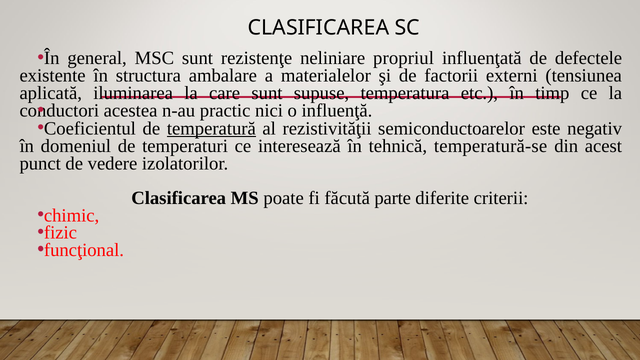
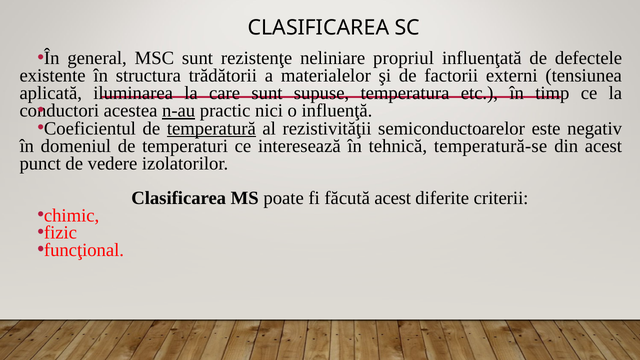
ambalare: ambalare -> trădătorii (223, 76)
n-au underline: none -> present (179, 111)
făcută parte: parte -> acest (393, 198)
